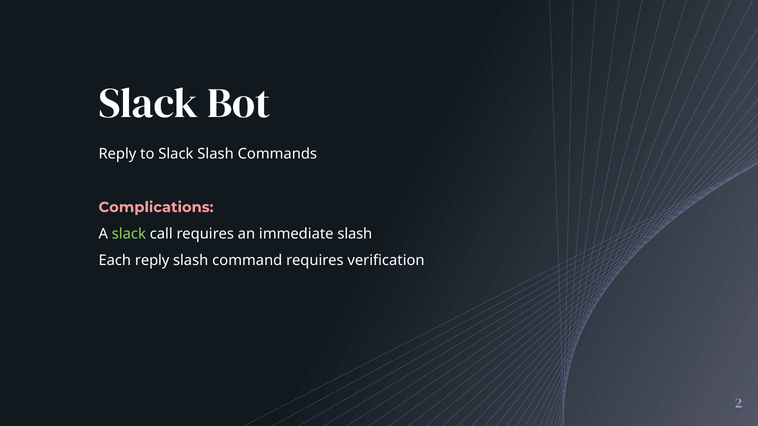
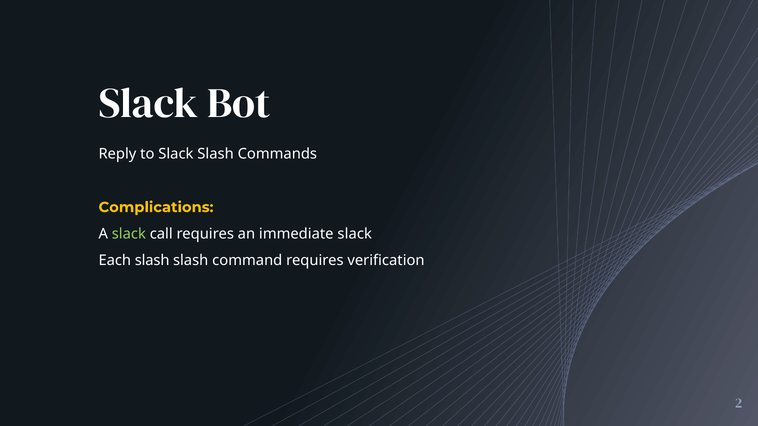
Complications colour: pink -> yellow (156, 207)
immediate slash: slash -> slack (355, 234)
Each reply: reply -> slash (152, 261)
